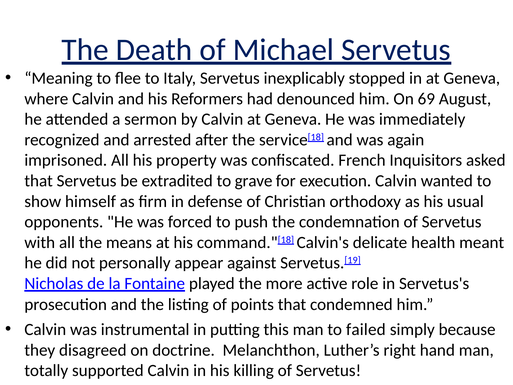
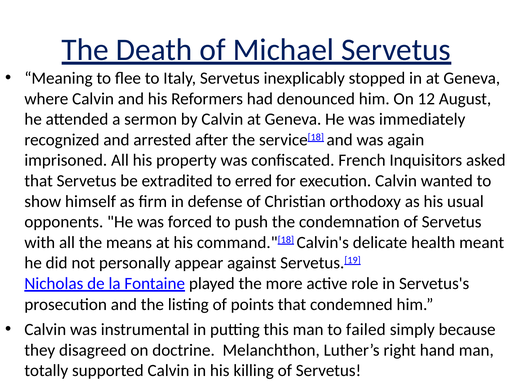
69: 69 -> 12 (426, 99)
grave: grave -> erred (254, 181)
